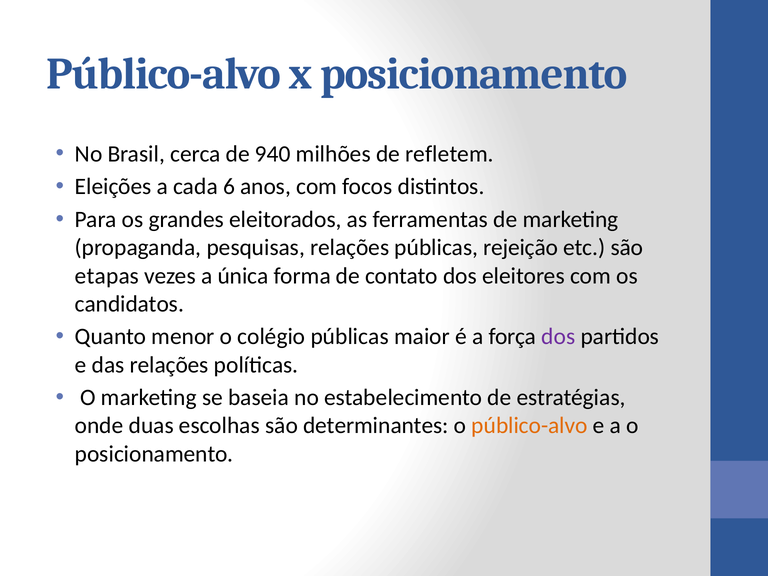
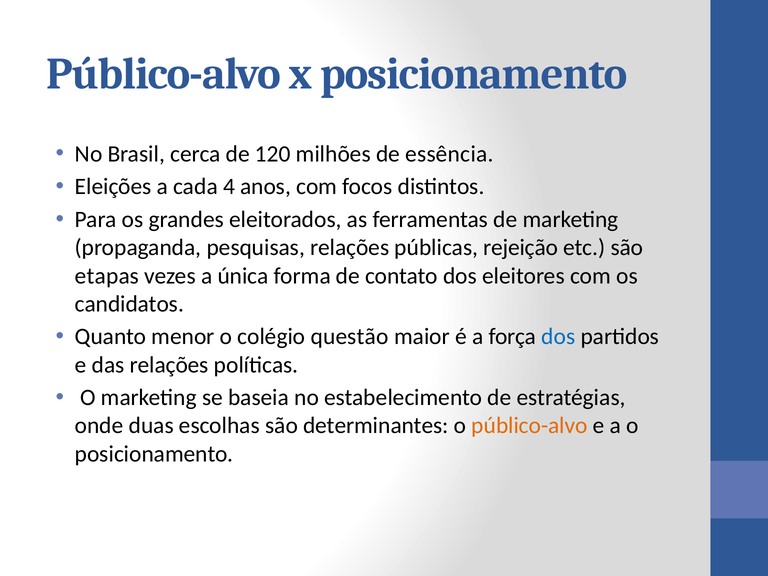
940: 940 -> 120 (273, 154)
refletem: refletem -> essência (449, 154)
6: 6 -> 4 (229, 187)
colégio públicas: públicas -> questão (350, 337)
dos colour: purple -> blue (558, 337)
